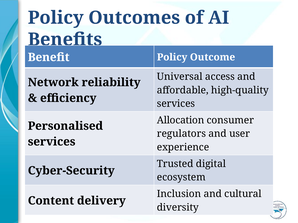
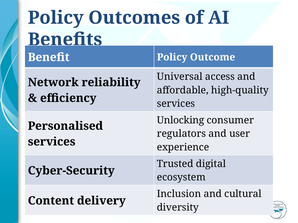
Allocation: Allocation -> Unlocking (181, 120)
